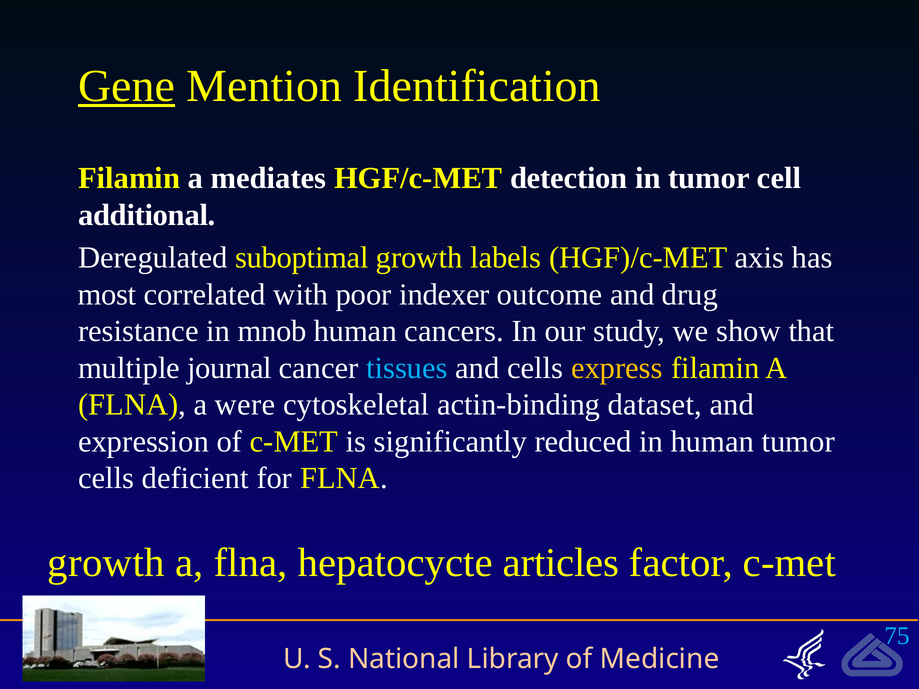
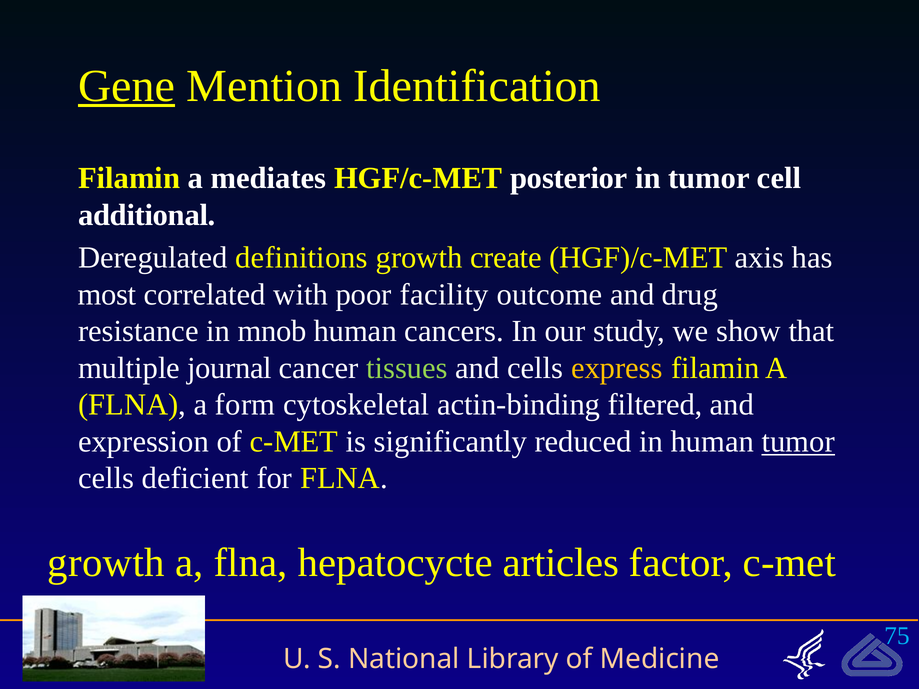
detection: detection -> posterior (569, 178)
suboptimal: suboptimal -> definitions (302, 258)
labels: labels -> create (506, 258)
indexer: indexer -> facility (444, 295)
tissues colour: light blue -> light green (407, 368)
were: were -> form (245, 405)
dataset: dataset -> filtered (655, 405)
tumor underline: none -> present (798, 442)
